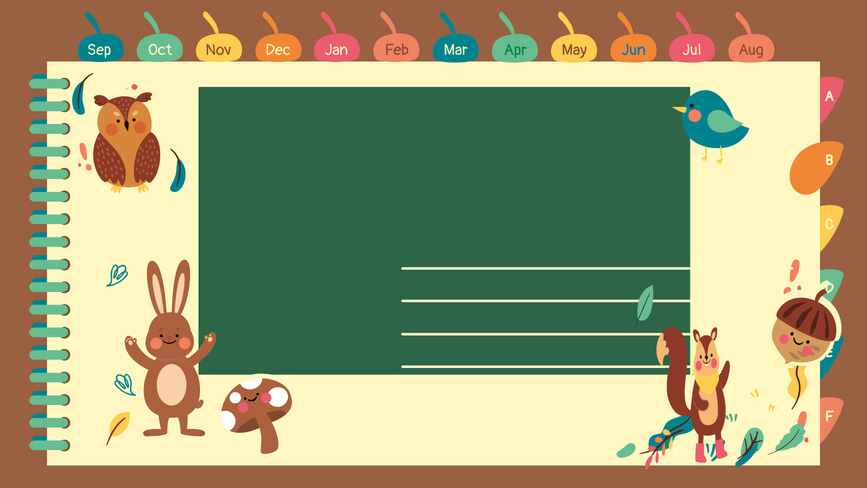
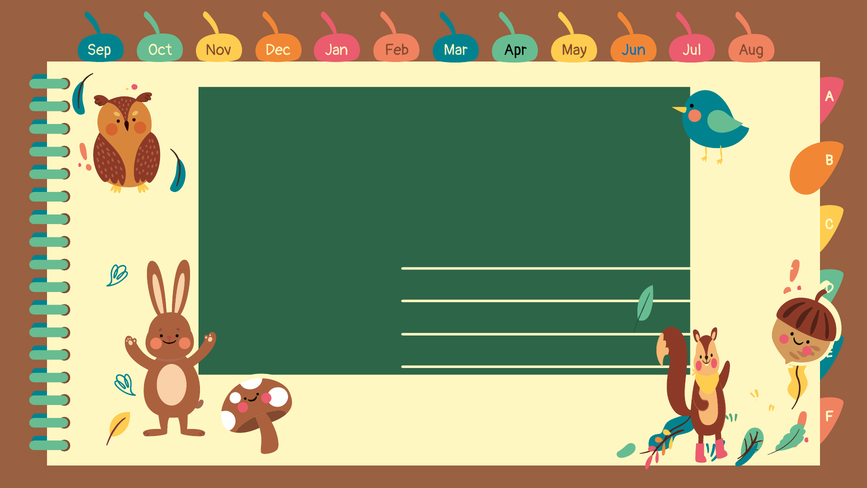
Apr colour: green -> black (515, 50)
